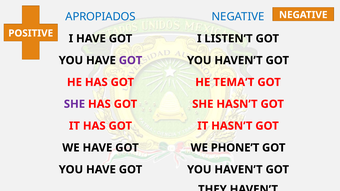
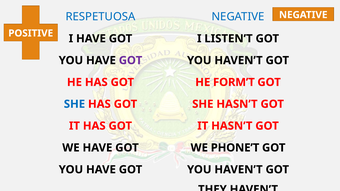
APROPIADOS: APROPIADOS -> RESPETUOSA (100, 17)
TEMA’T: TEMA’T -> FORM’T (234, 82)
SHE colour: purple -> blue (74, 104)
